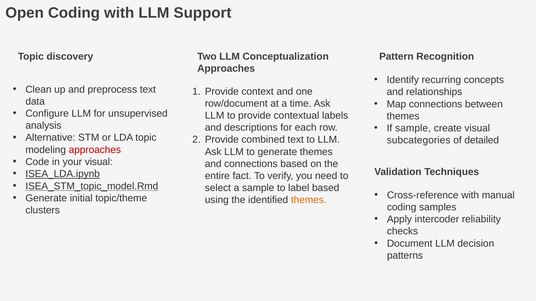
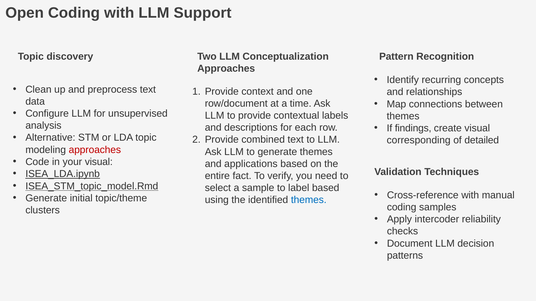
If sample: sample -> findings (413, 128)
subcategories: subcategories -> corresponding (419, 140)
and connections: connections -> applications (251, 164)
themes colour: orange -> blue (309, 200)
